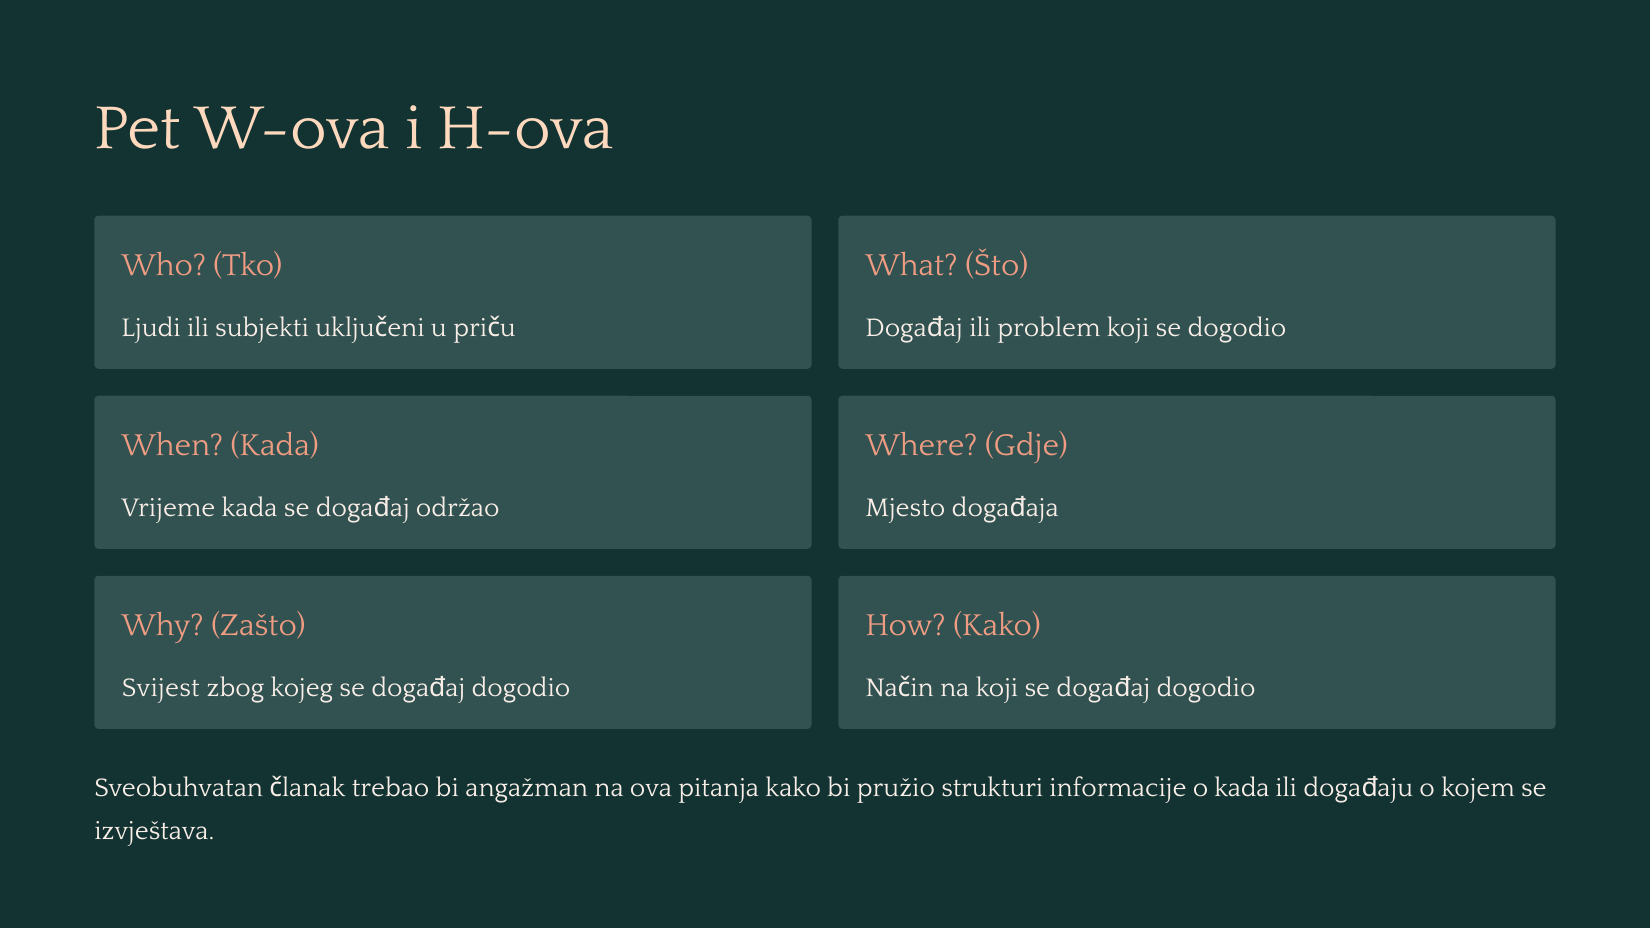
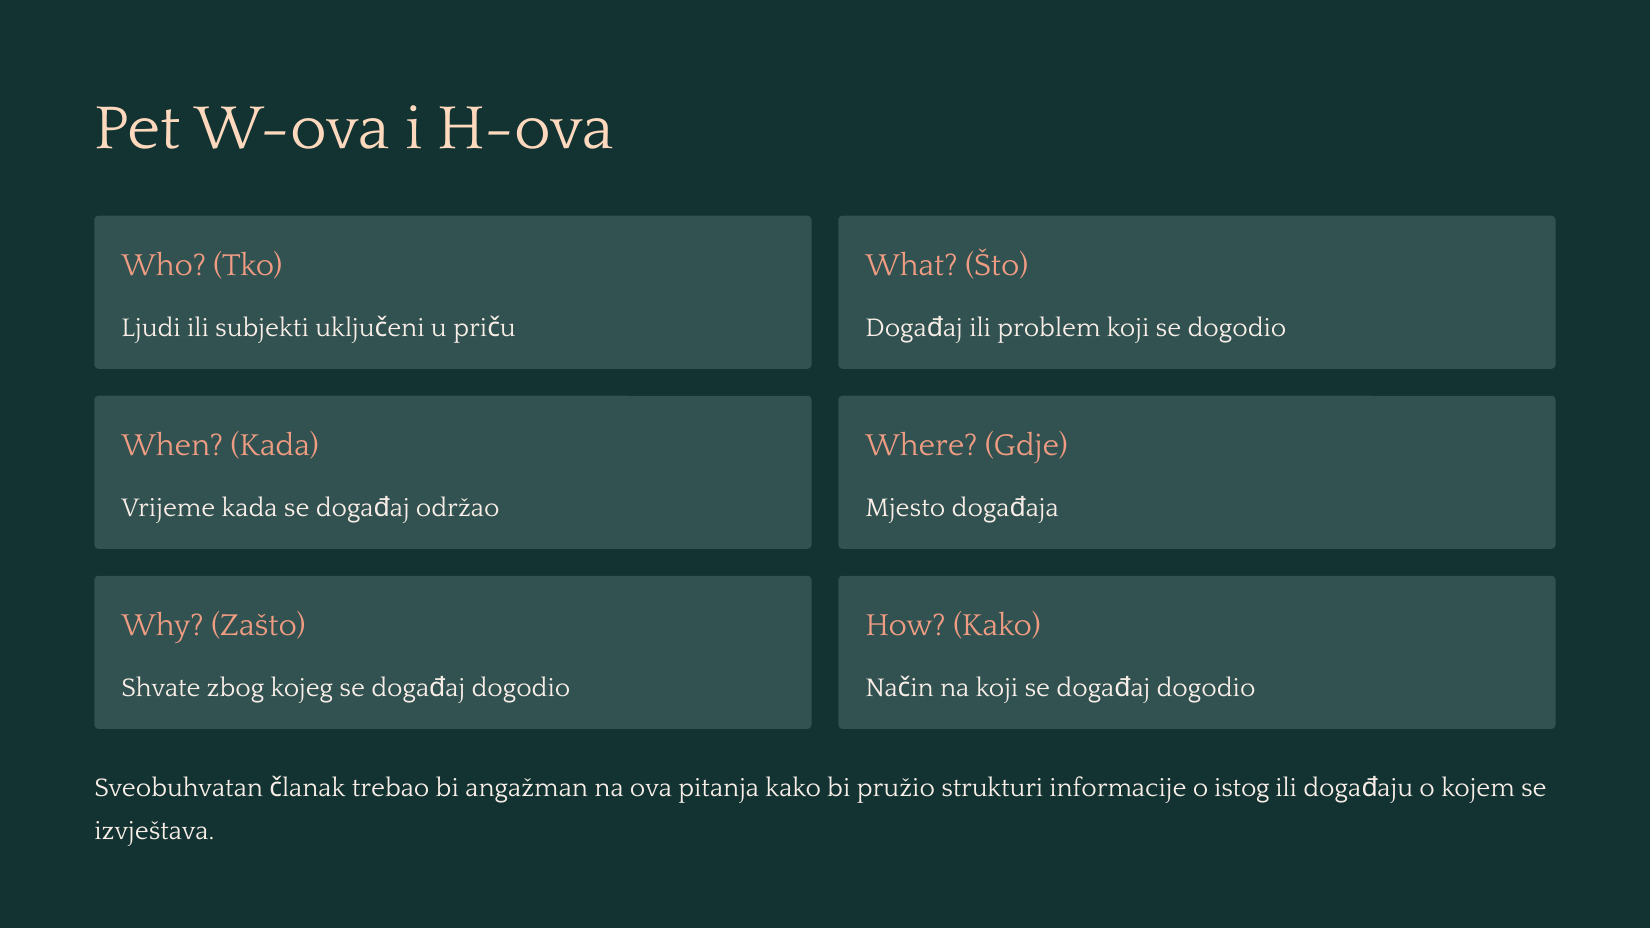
Svijest: Svijest -> Shvate (161, 688)
o kada: kada -> istog (1242, 788)
